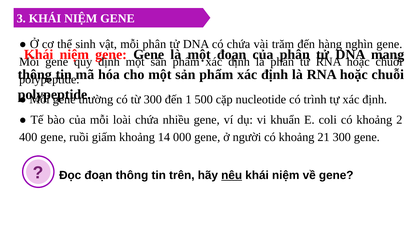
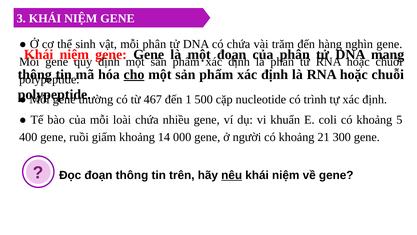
cho underline: none -> present (134, 74)
từ 300: 300 -> 467 (153, 99)
2: 2 -> 5 (399, 120)
